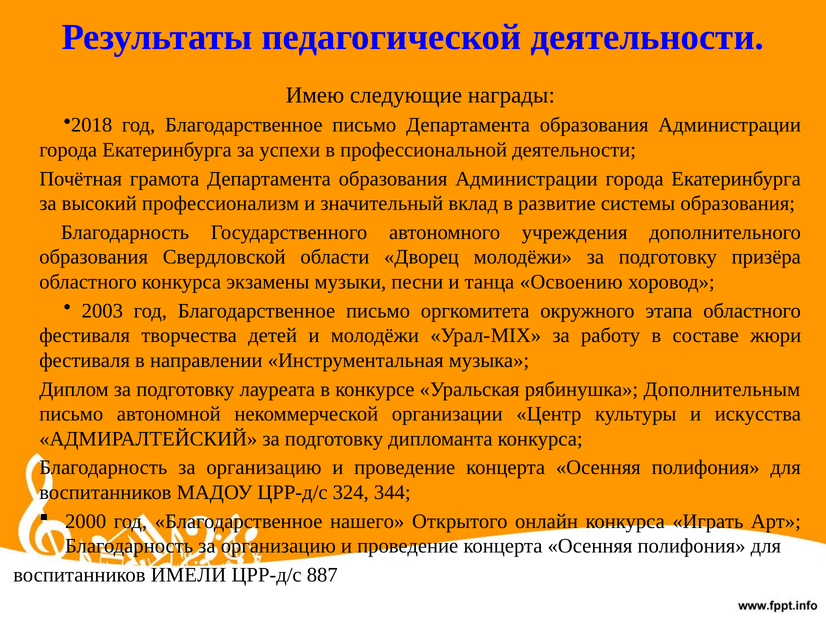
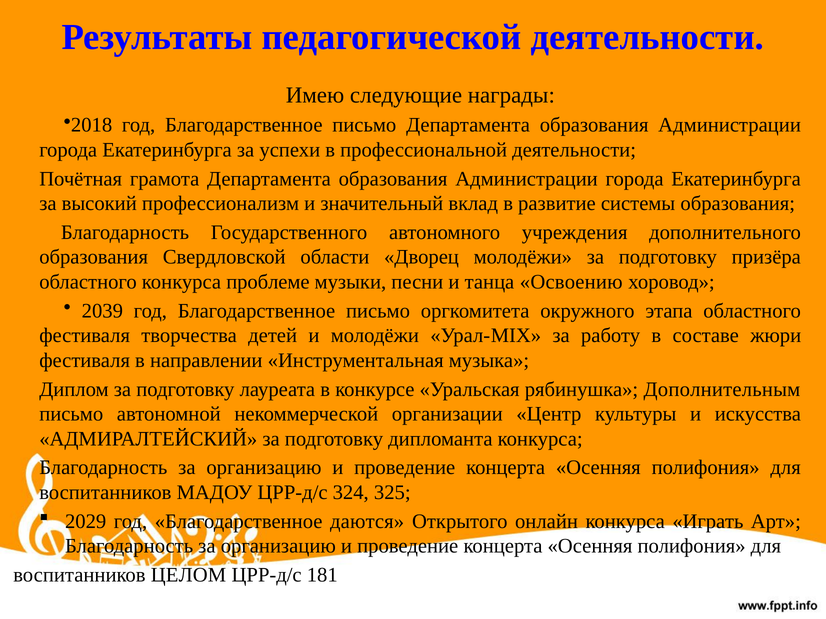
экзамены: экзамены -> проблеме (268, 282)
2003: 2003 -> 2039 (102, 311)
344: 344 -> 325 (392, 493)
2000: 2000 -> 2029 (86, 522)
нашего: нашего -> даются (367, 522)
ИМЕЛИ: ИМЕЛИ -> ЦЕЛОМ (189, 575)
887: 887 -> 181 (322, 575)
